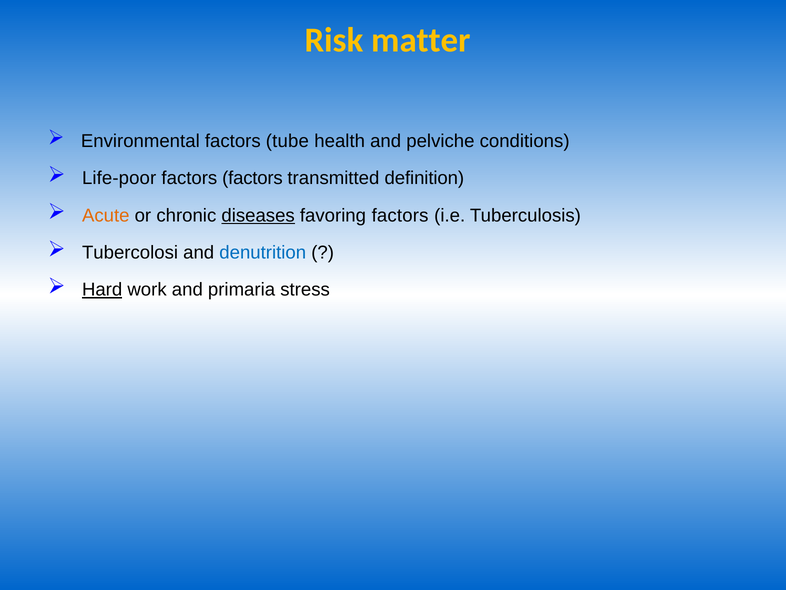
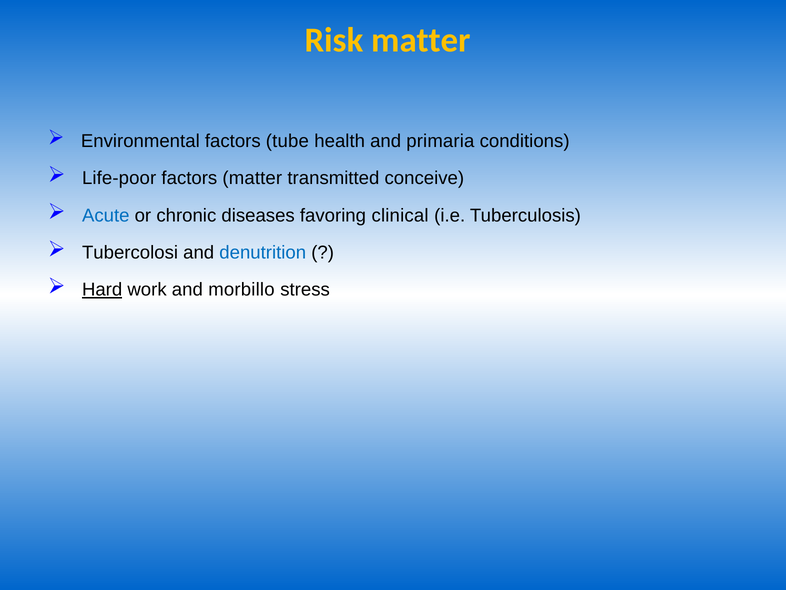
pelviche: pelviche -> primaria (440, 141)
factors factors: factors -> matter (252, 178)
definition: definition -> conceive (424, 178)
Acute colour: orange -> blue (106, 215)
diseases underline: present -> none (258, 215)
favoring factors: factors -> clinical (400, 215)
primaria: primaria -> morbillo (241, 290)
